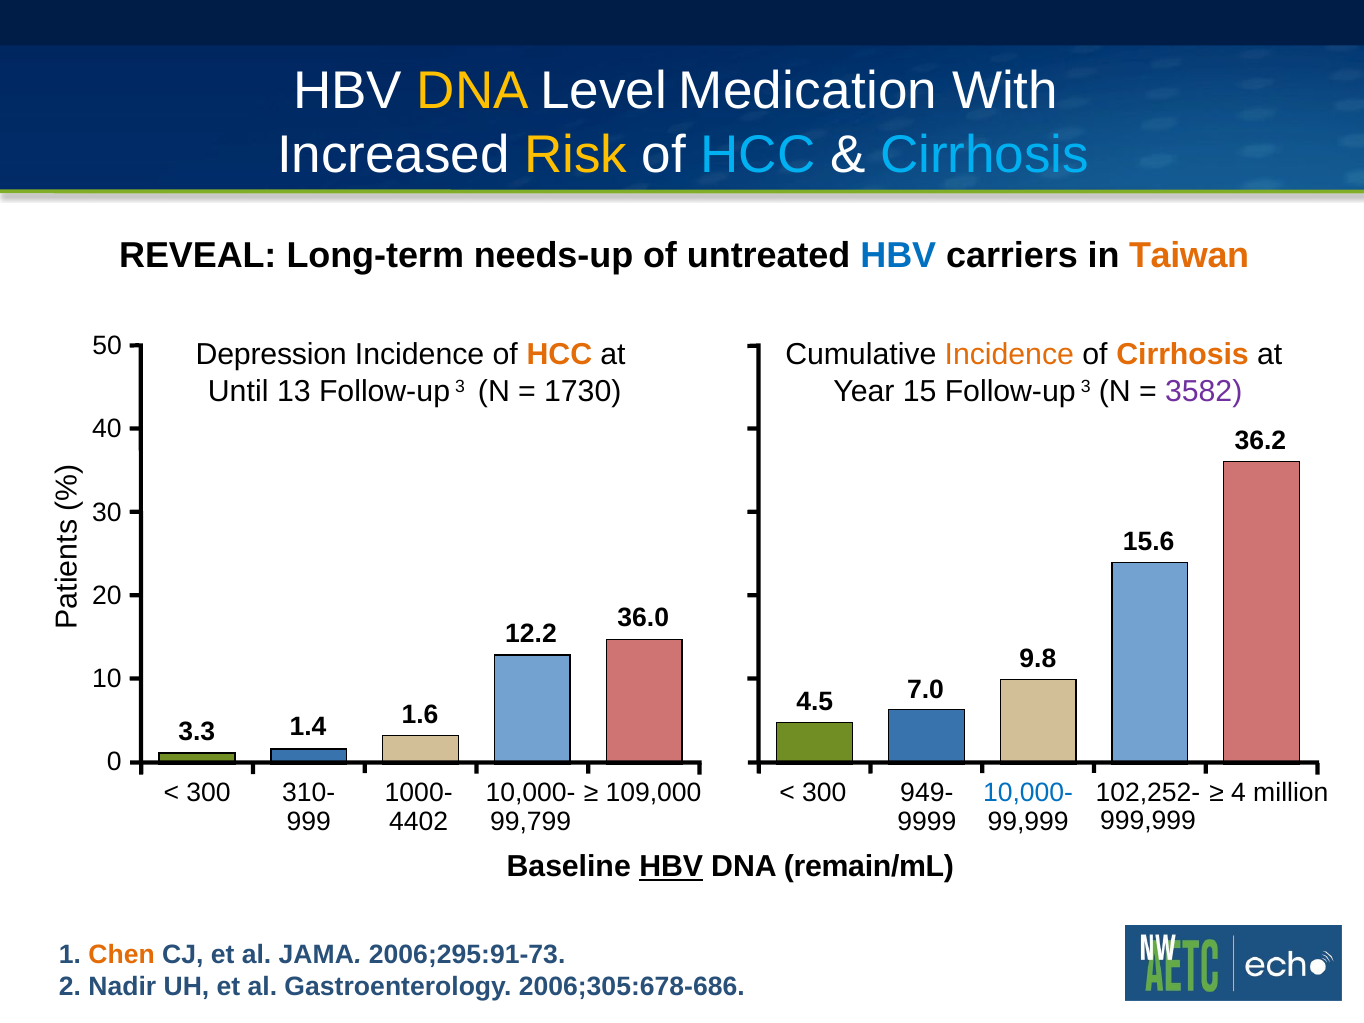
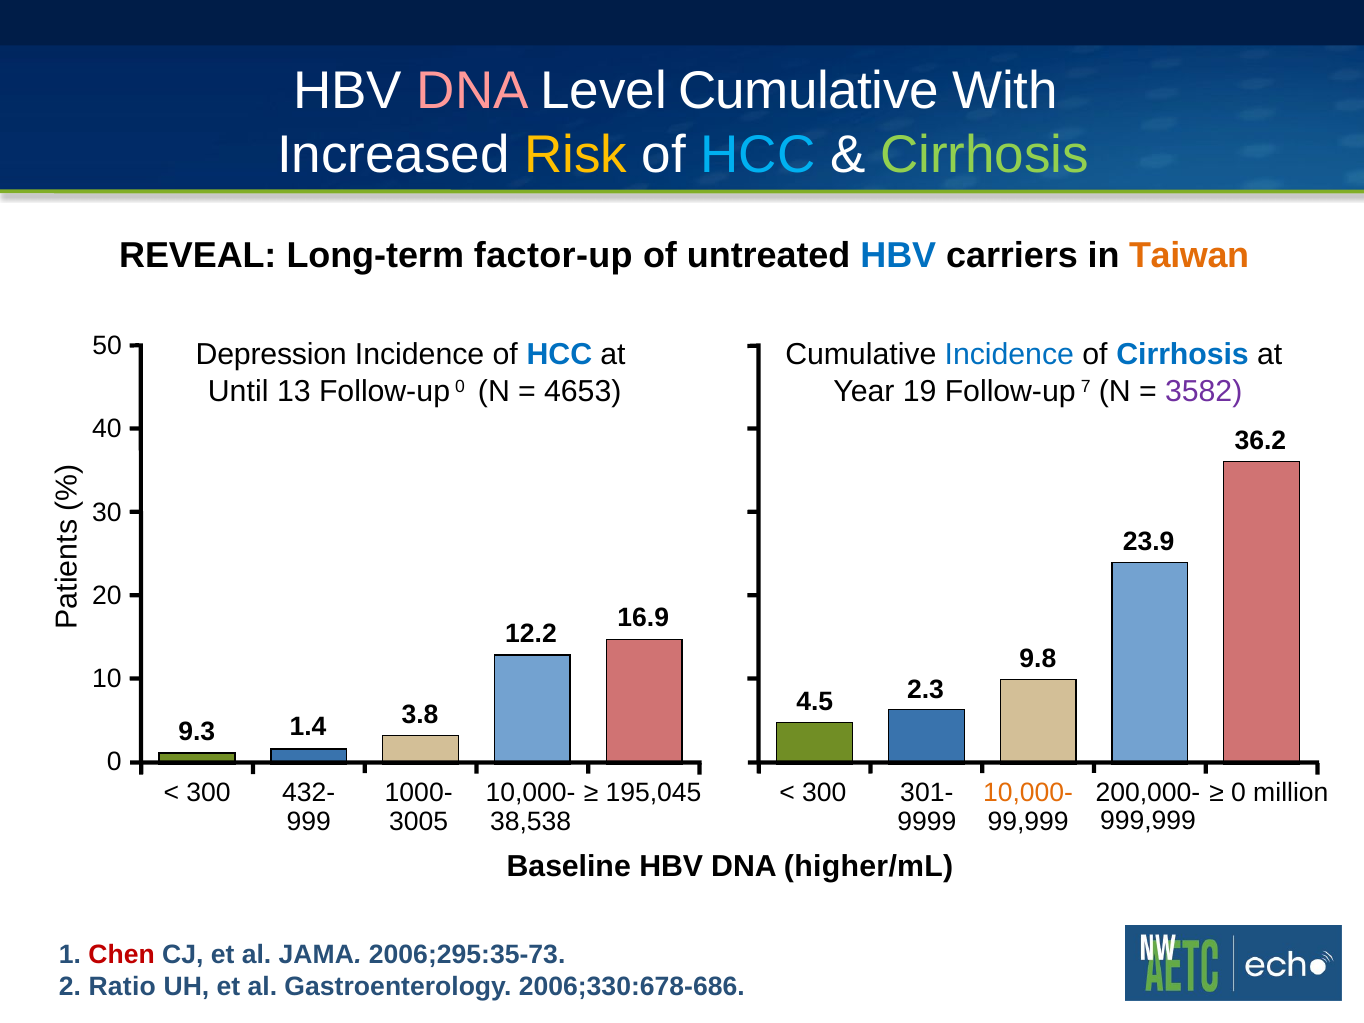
DNA colour: yellow -> pink (473, 91)
Level Medication: Medication -> Cumulative (808, 91)
Cirrhosis colour: light blue -> light green (985, 155)
needs-up: needs-up -> factor-up (553, 256)
HCC colour: orange -> blue (559, 355)
Incidence colour: orange -> blue (1009, 355)
Cirrhosis colour: orange -> blue (1183, 355)
13 Follow-up 3: 3 -> 0 (460, 386)
1730: 1730 -> 4653 (583, 391)
15: 15 -> 19 (920, 391)
3: 3 -> 7 (1086, 386)
15.6: 15.6 -> 23.9 (1149, 542)
36.0: 36.0 -> 16.9 (643, 618)
7.0: 7.0 -> 2.3 (926, 689)
3.3: 3.3 -> 9.3 (197, 731)
1.6: 1.6 -> 3.8 (420, 715)
102,252-: 102,252- -> 200,000- (1148, 793)
4: 4 -> 0 (1238, 793)
10,000- colour: blue -> orange (1028, 793)
310-: 310- -> 432- (309, 793)
109,000: 109,000 -> 195,045 (654, 793)
949-: 949- -> 301- (927, 793)
4402: 4402 -> 3005 (419, 821)
99,799: 99,799 -> 38,538 (531, 821)
HBV underline: present -> none (671, 867)
remain/mL: remain/mL -> higher/mL (869, 867)
Chen colour: orange -> red (122, 955)
2006;295:91-73: 2006;295:91-73 -> 2006;295:35-73 (467, 955)
Nadir: Nadir -> Ratio (122, 987)
2006;305:678-686: 2006;305:678-686 -> 2006;330:678-686 (632, 987)
